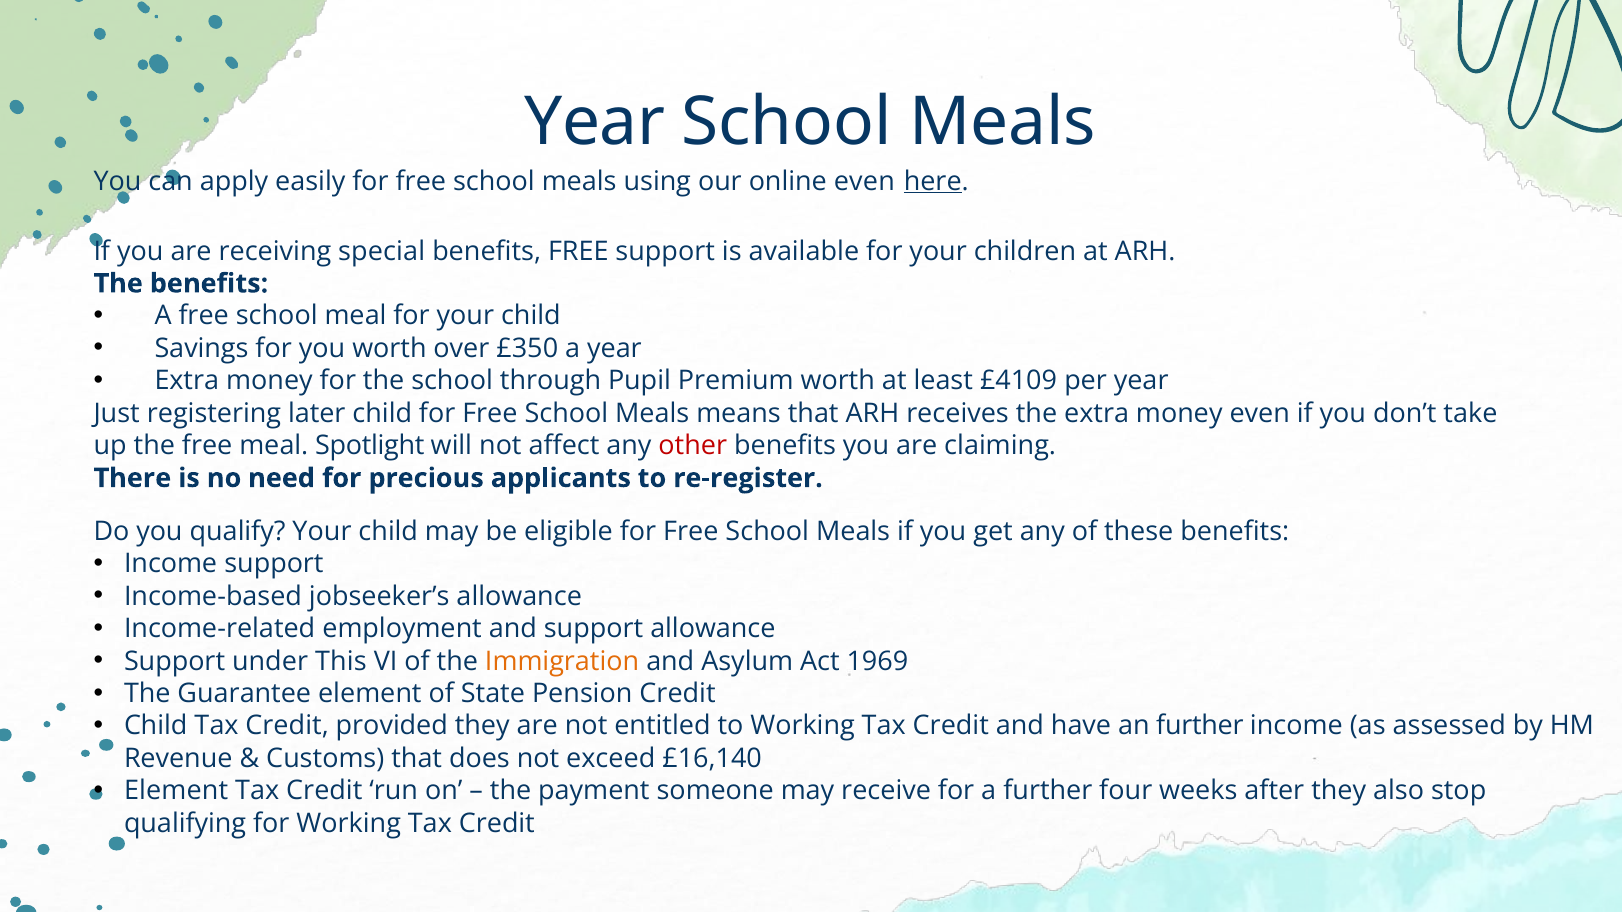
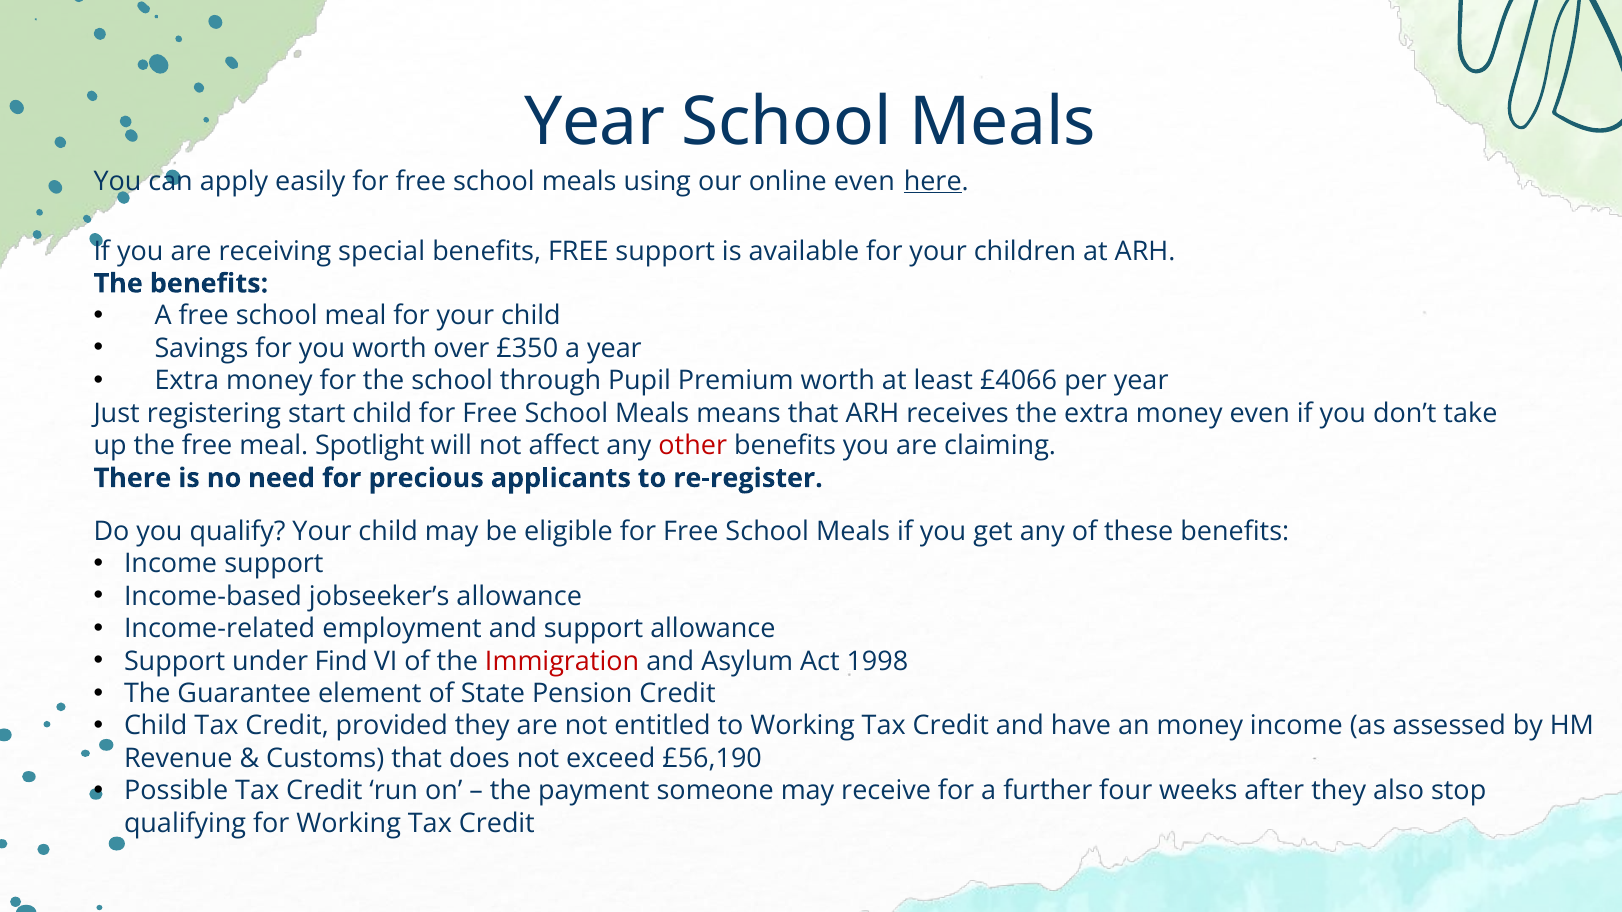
£4109: £4109 -> £4066 (1019, 381)
later: later -> start (317, 413)
This: This -> Find (341, 662)
Immigration colour: orange -> red (562, 662)
1969: 1969 -> 1998 (877, 662)
an further: further -> money (1200, 726)
£16,140: £16,140 -> £56,190 (712, 759)
Element: Element -> Possible (176, 791)
